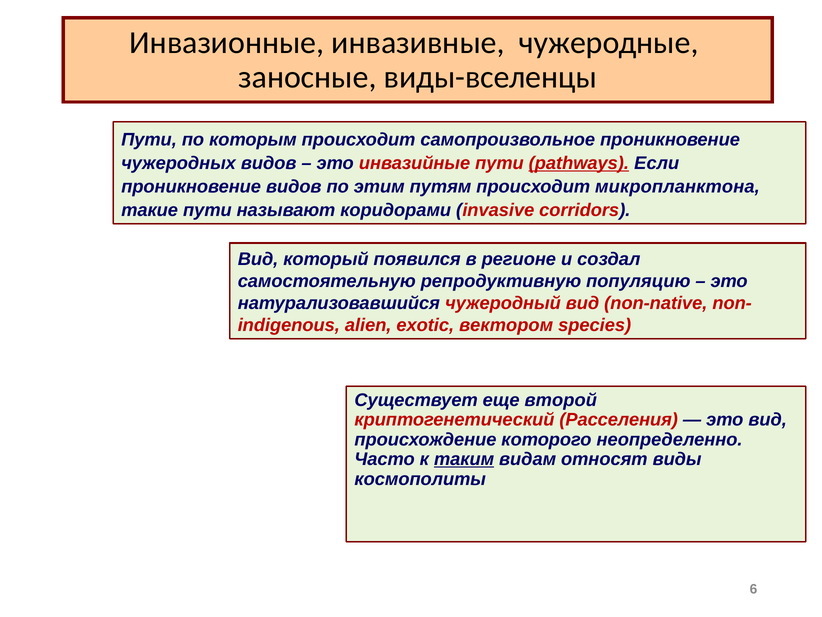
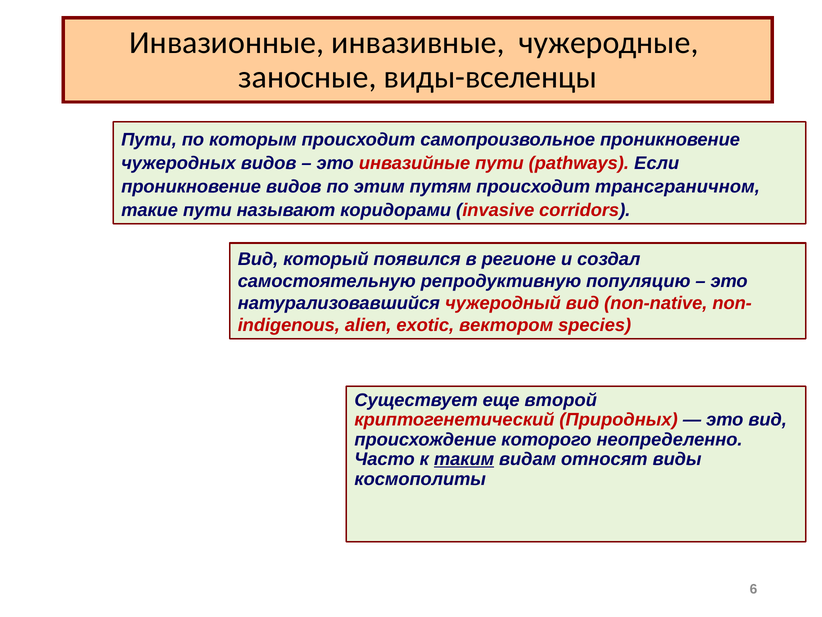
pathways underline: present -> none (579, 163)
микропланктона: микропланктона -> трансграничном (677, 186)
Расселения: Расселения -> Природных (619, 419)
